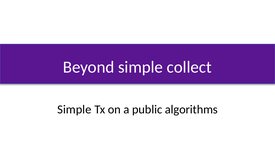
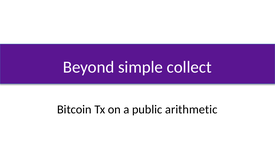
Simple: Simple -> Bitcoin (74, 109)
algorithms: algorithms -> arithmetic (191, 109)
